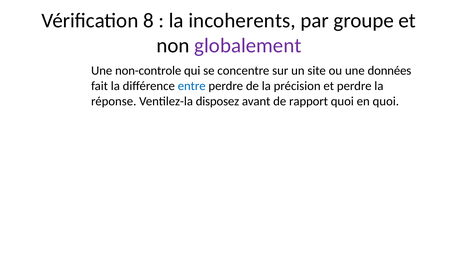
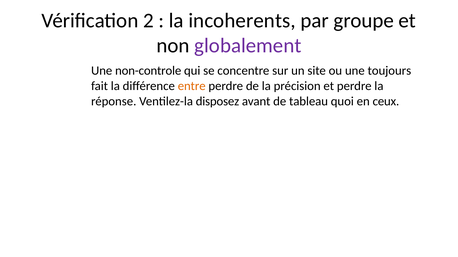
8: 8 -> 2 (148, 21)
données: données -> toujours (389, 71)
entre colour: blue -> orange (192, 86)
rapport: rapport -> tableau (309, 101)
en quoi: quoi -> ceux (386, 101)
